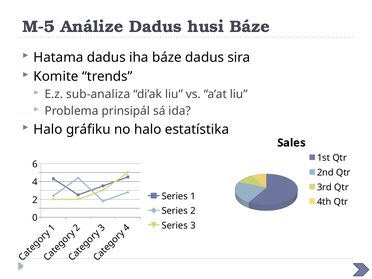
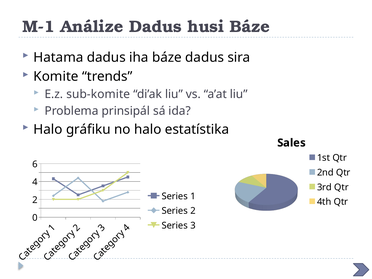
M-5: M-5 -> M-1 (38, 27)
sub-analiza: sub-analiza -> sub-komite (98, 94)
